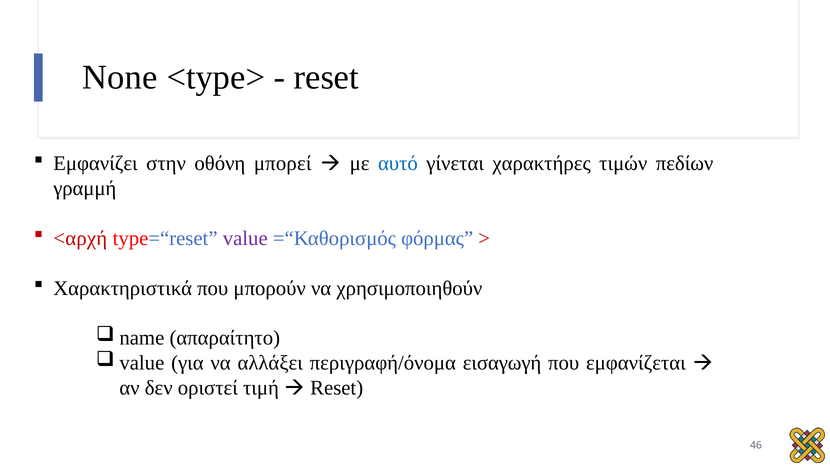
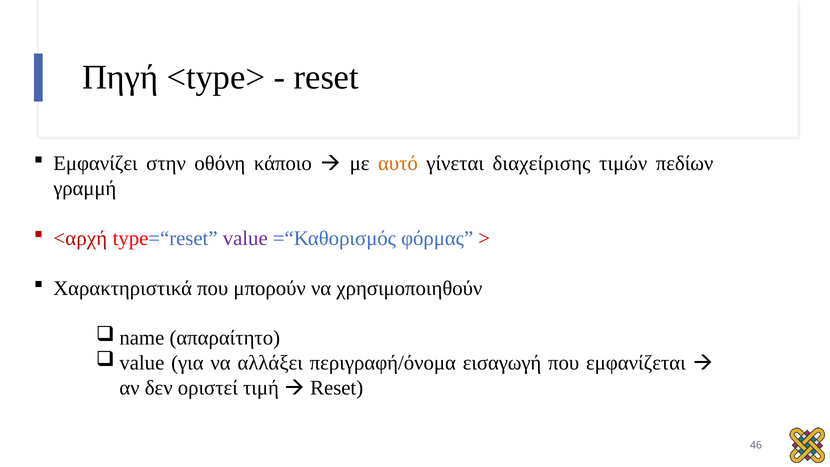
None: None -> Πηγή (120, 77)
μπορεί: μπορεί -> κάποιο (283, 164)
αυτό colour: blue -> orange (398, 164)
χαρακτήρες: χαρακτήρες -> διαχείρισης (541, 164)
